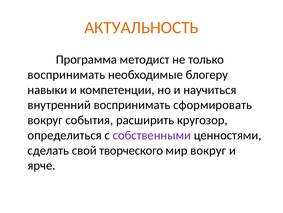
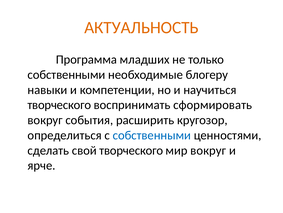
методист: методист -> младших (145, 59)
воспринимать: воспринимать -> собственными (66, 74)
внутренний: внутренний -> творческого (59, 105)
собственными colour: purple -> blue (152, 135)
